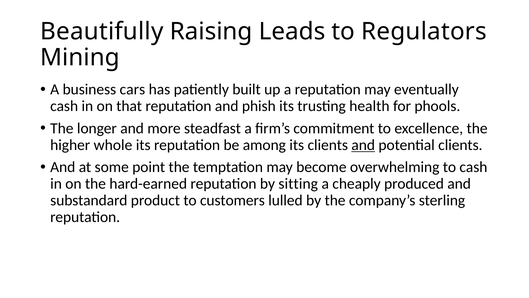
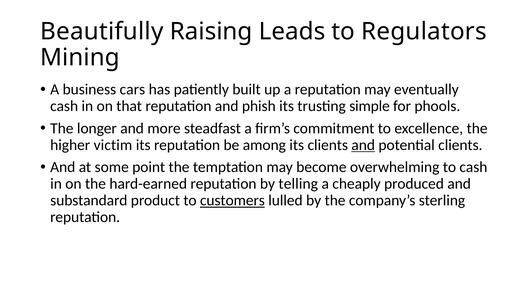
health: health -> simple (370, 106)
whole: whole -> victim (113, 145)
sitting: sitting -> telling (298, 184)
customers underline: none -> present (232, 200)
